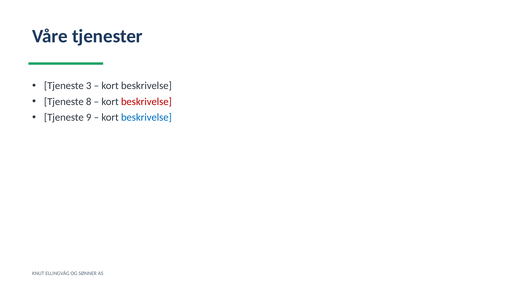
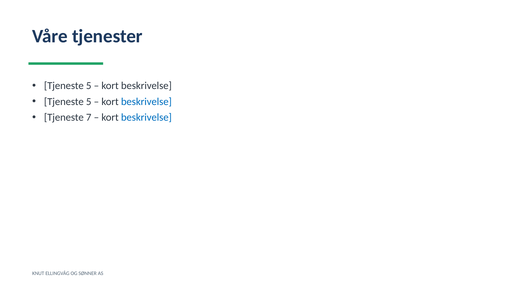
3: 3 -> 5 (89, 86)
8: 8 -> 5 (89, 102)
beskrivelse colour: red -> blue (146, 102)
9: 9 -> 7 (89, 117)
